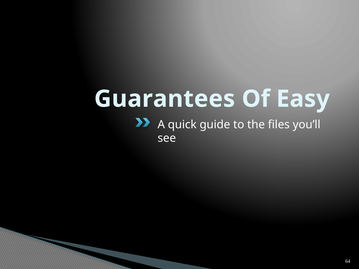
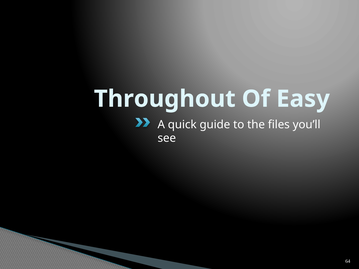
Guarantees: Guarantees -> Throughout (165, 99)
